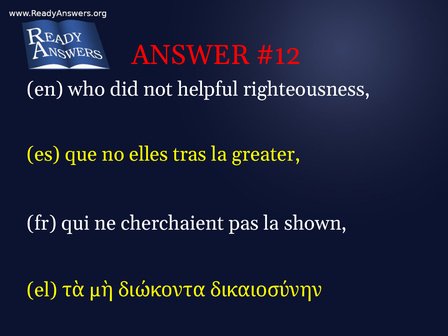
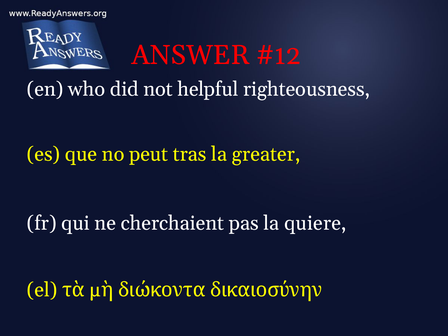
elles: elles -> peut (149, 154)
shown: shown -> quiere (315, 223)
